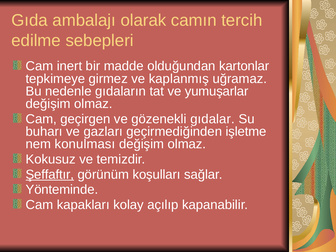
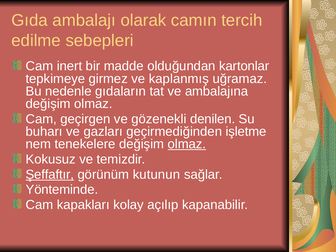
yumuşarlar: yumuşarlar -> ambalajına (217, 91)
gıdalar: gıdalar -> denilen (213, 119)
konulması: konulması -> tenekelere (85, 144)
olmaz underline: none -> present (187, 144)
koşulları: koşulları -> kutunun (156, 174)
